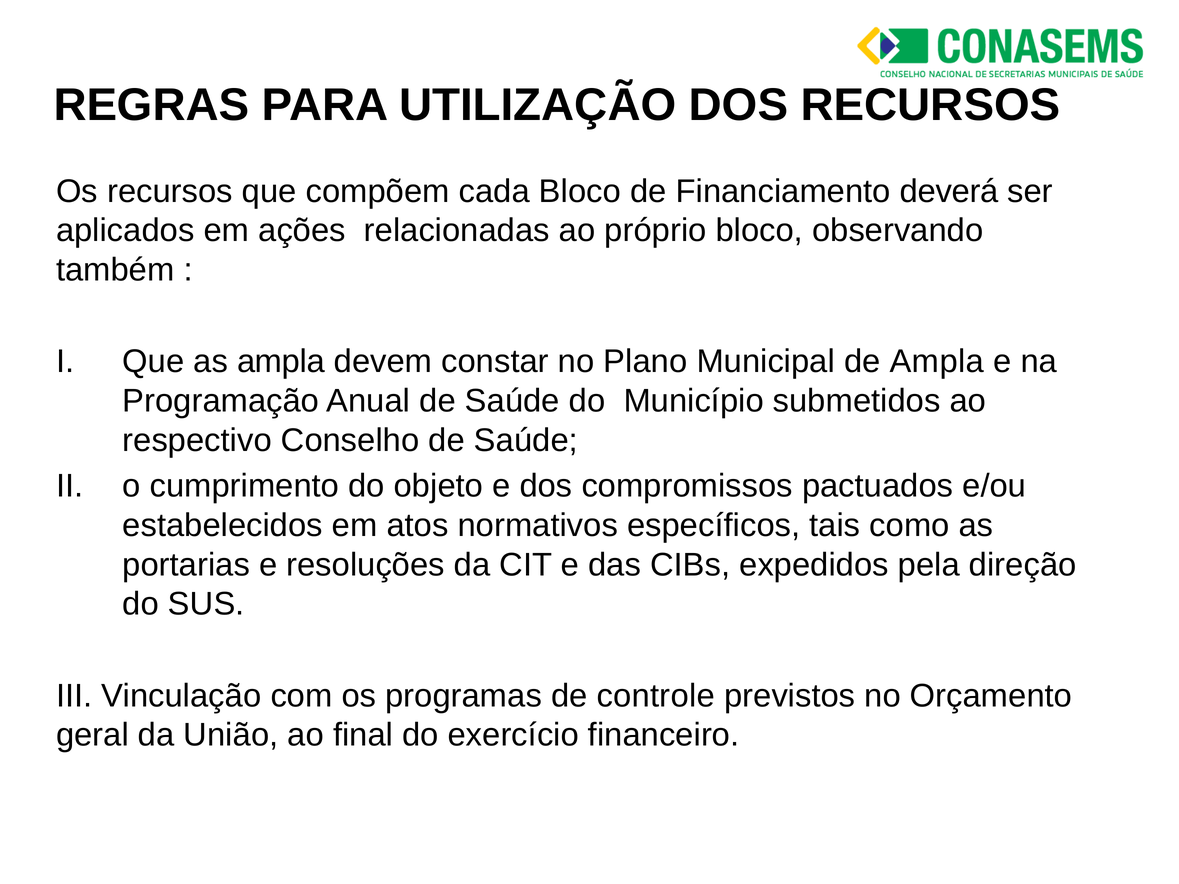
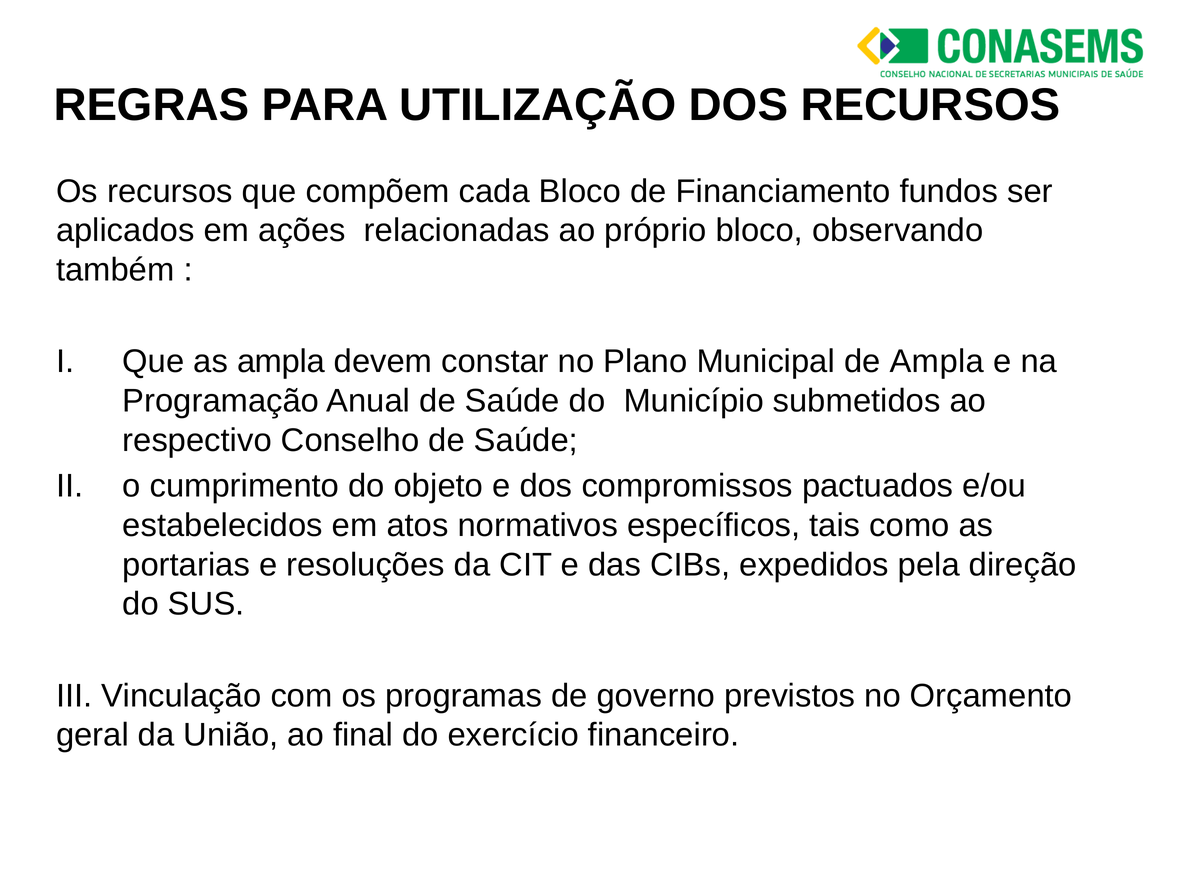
deverá: deverá -> fundos (949, 191)
controle: controle -> governo (656, 696)
